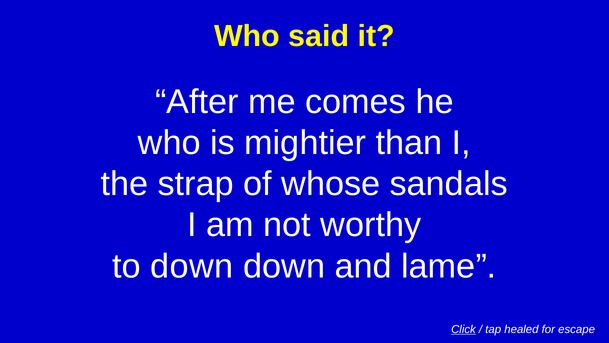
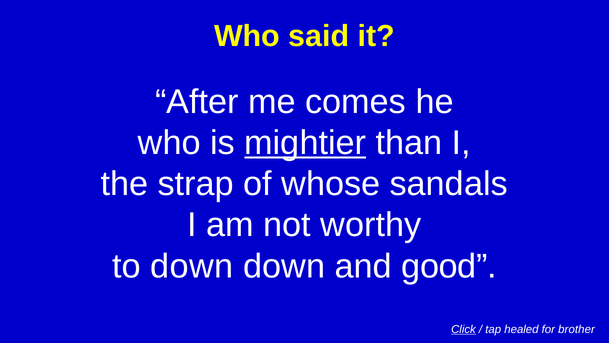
mightier underline: none -> present (305, 143)
lame: lame -> good (449, 266)
escape: escape -> brother (577, 329)
